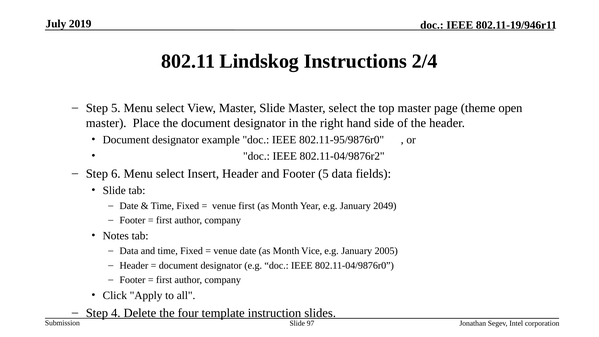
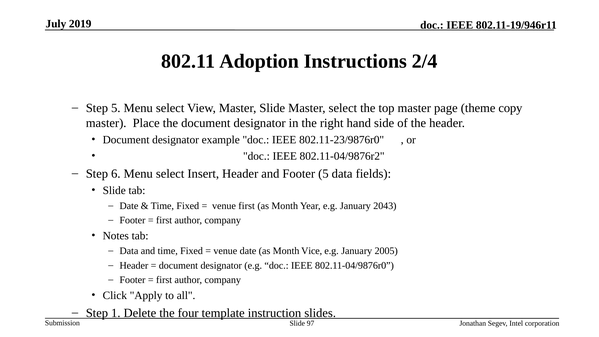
Lindskog: Lindskog -> Adoption (259, 61)
open: open -> copy (510, 108)
802.11-95/9876r0: 802.11-95/9876r0 -> 802.11-23/9876r0 (342, 140)
2049: 2049 -> 2043 (385, 206)
4: 4 -> 1 (116, 313)
